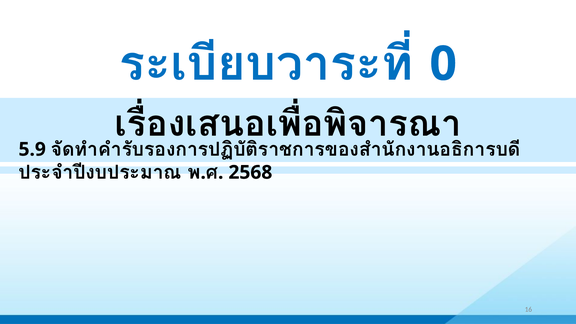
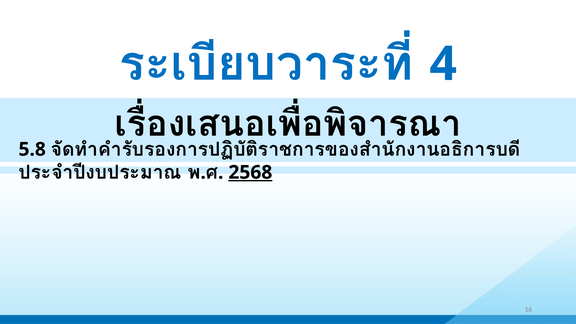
0: 0 -> 4 (443, 64)
5.9: 5.9 -> 5.8 (32, 149)
2568 underline: none -> present (250, 172)
